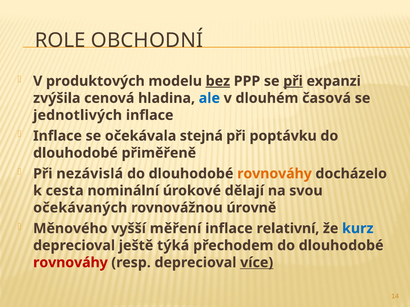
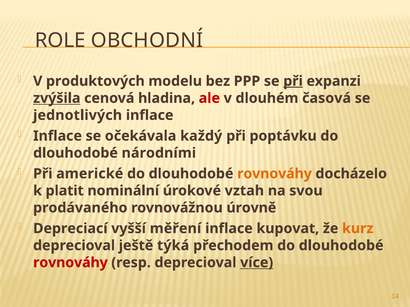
bez underline: present -> none (218, 81)
zvýšila underline: none -> present (57, 98)
ale colour: blue -> red (209, 98)
stejná: stejná -> každý (201, 136)
přiměřeně: přiměřeně -> národními (159, 153)
nezávislá: nezávislá -> americké (90, 174)
cesta: cesta -> platit (65, 191)
dělají: dělají -> vztah (244, 191)
očekávaných: očekávaných -> prodávaného (80, 208)
Měnového: Měnového -> Depreciací (70, 229)
relativní: relativní -> kupovat (288, 229)
kurz colour: blue -> orange (358, 229)
